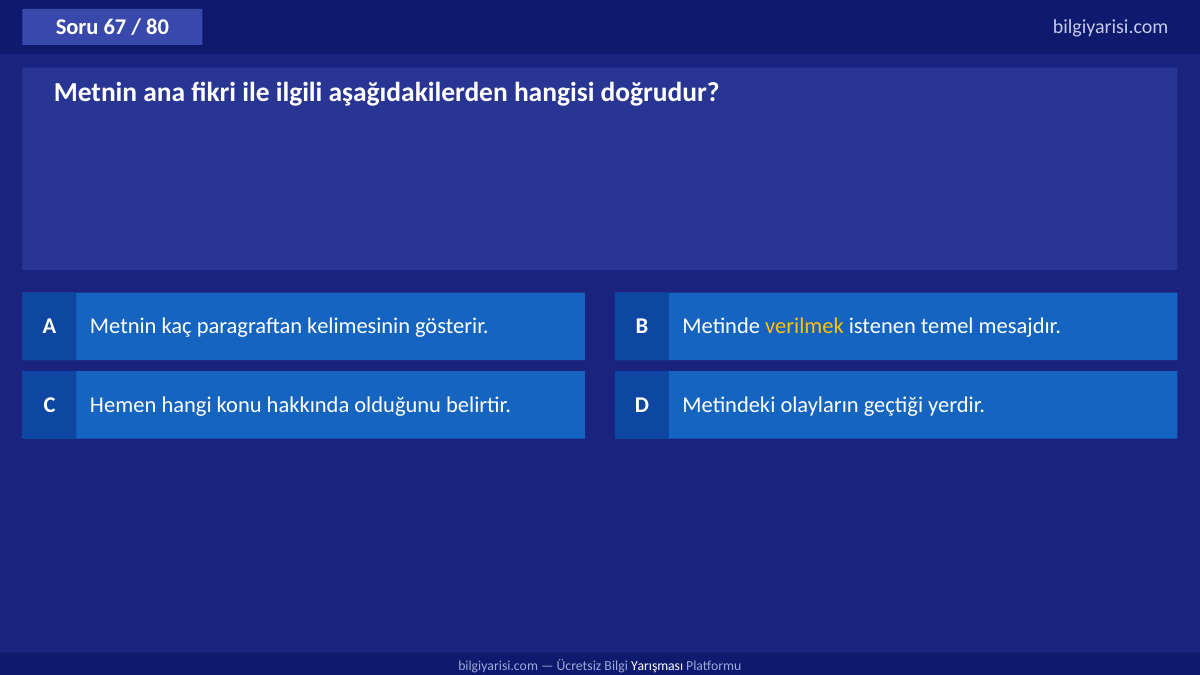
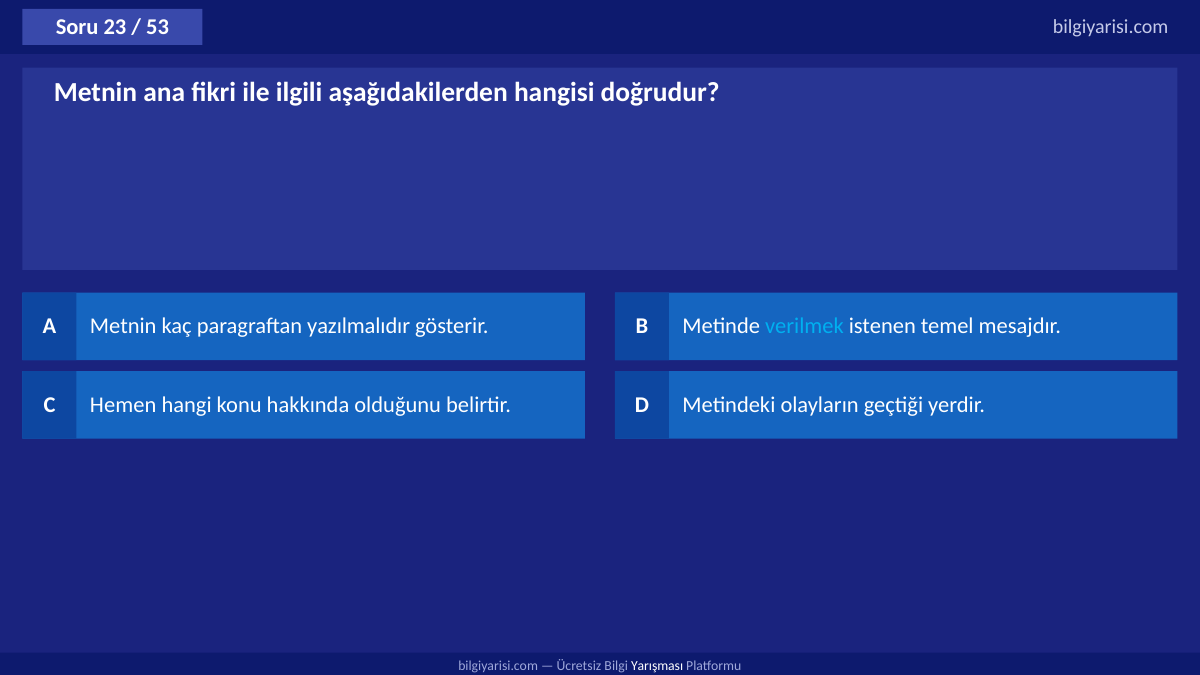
67: 67 -> 23 (115, 27)
80: 80 -> 53 (158, 27)
kelimesinin: kelimesinin -> yazılmalıdır (359, 327)
verilmek colour: yellow -> light blue (804, 327)
